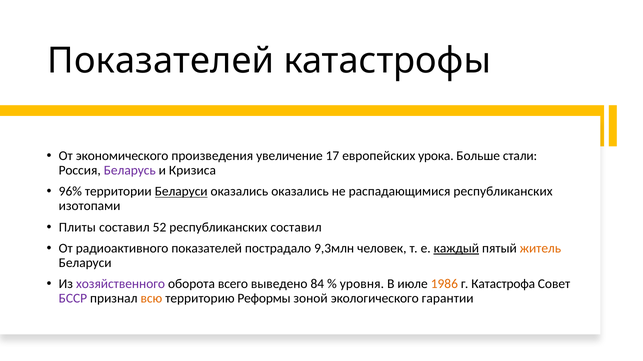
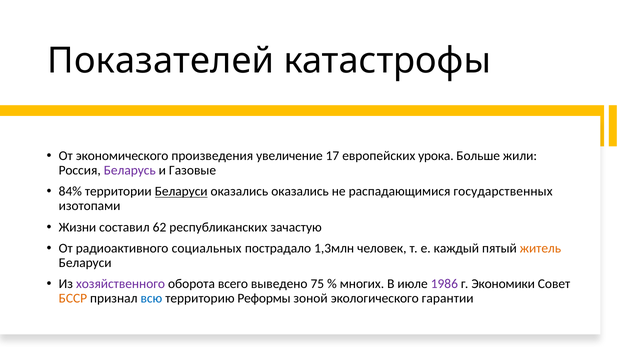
стали: стали -> жили (520, 156)
Кризиса: Кризиса -> Газовые (193, 171)
96%: 96% -> 84% (70, 192)
распадающимися республиканских: республиканских -> государственных (503, 192)
Плиты: Плиты -> Жизни (77, 228)
52: 52 -> 62 (160, 228)
республиканских составил: составил -> зачастую (296, 228)
радиоактивного показателей: показателей -> социальных (207, 249)
9,3млн: 9,3млн -> 1,3млн (334, 249)
каждый underline: present -> none (456, 249)
84: 84 -> 75 (317, 284)
уровня: уровня -> многих (362, 284)
1986 colour: orange -> purple (444, 284)
Катастрофа: Катастрофа -> Экономики (503, 284)
БССР colour: purple -> orange (73, 299)
всю colour: orange -> blue (151, 299)
